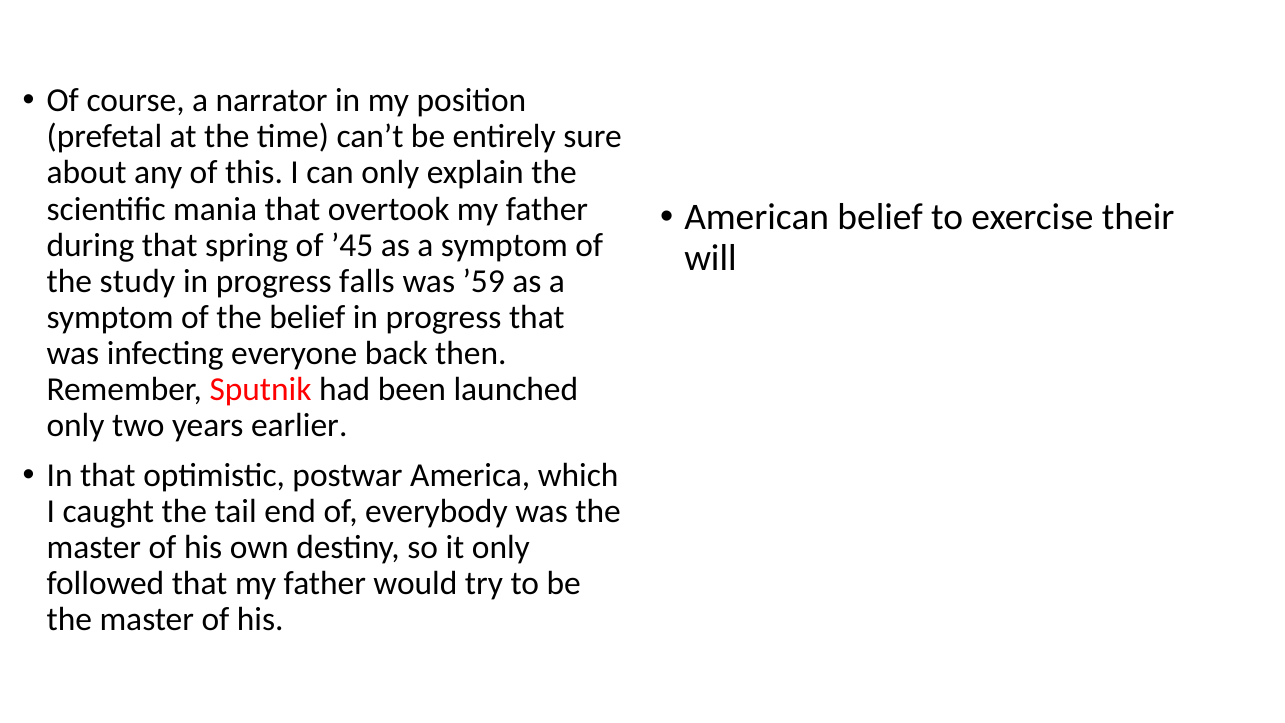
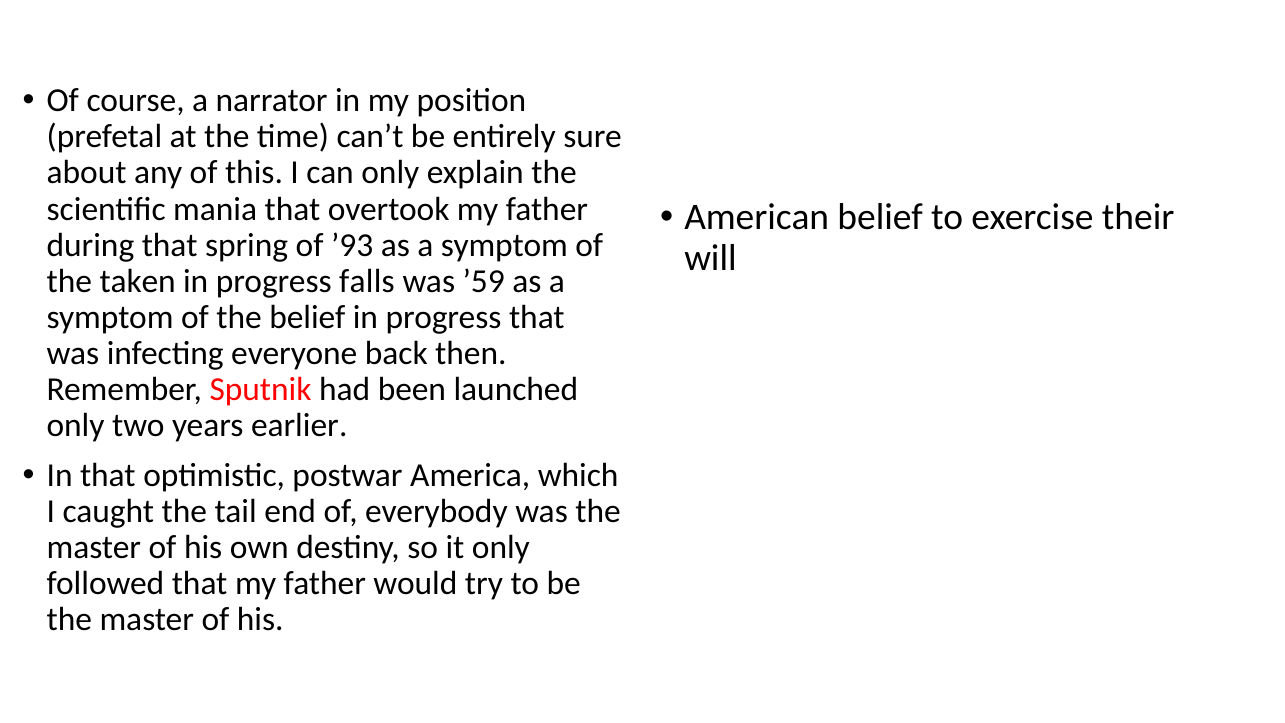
’45: ’45 -> ’93 (352, 245)
study: study -> taken (138, 281)
